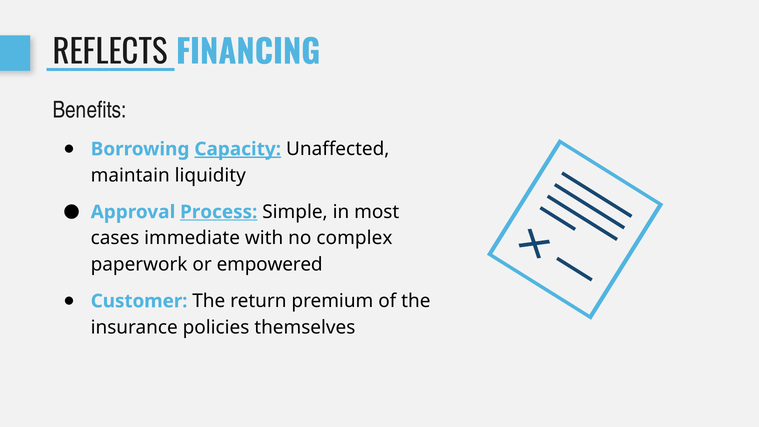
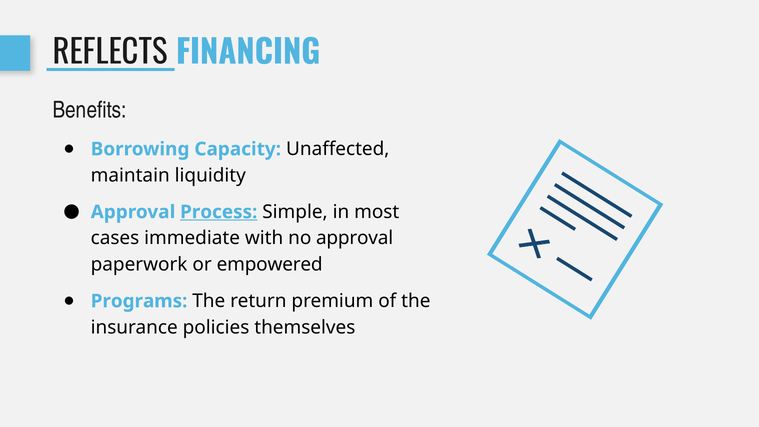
Capacity underline: present -> none (238, 149)
no complex: complex -> approval (355, 238)
Customer: Customer -> Programs (139, 301)
